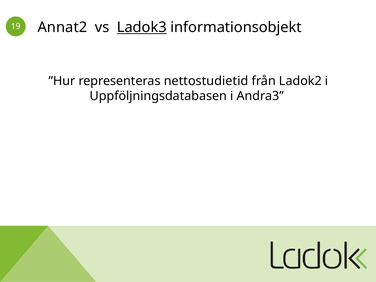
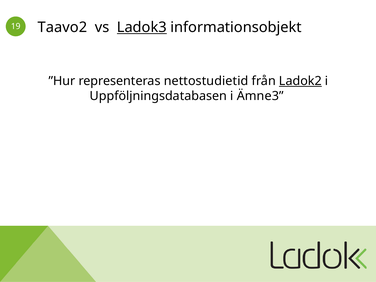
Annat2: Annat2 -> Taavo2 (62, 27)
Ladok2 underline: none -> present (300, 81)
Andra3: Andra3 -> Ämne3 (260, 96)
